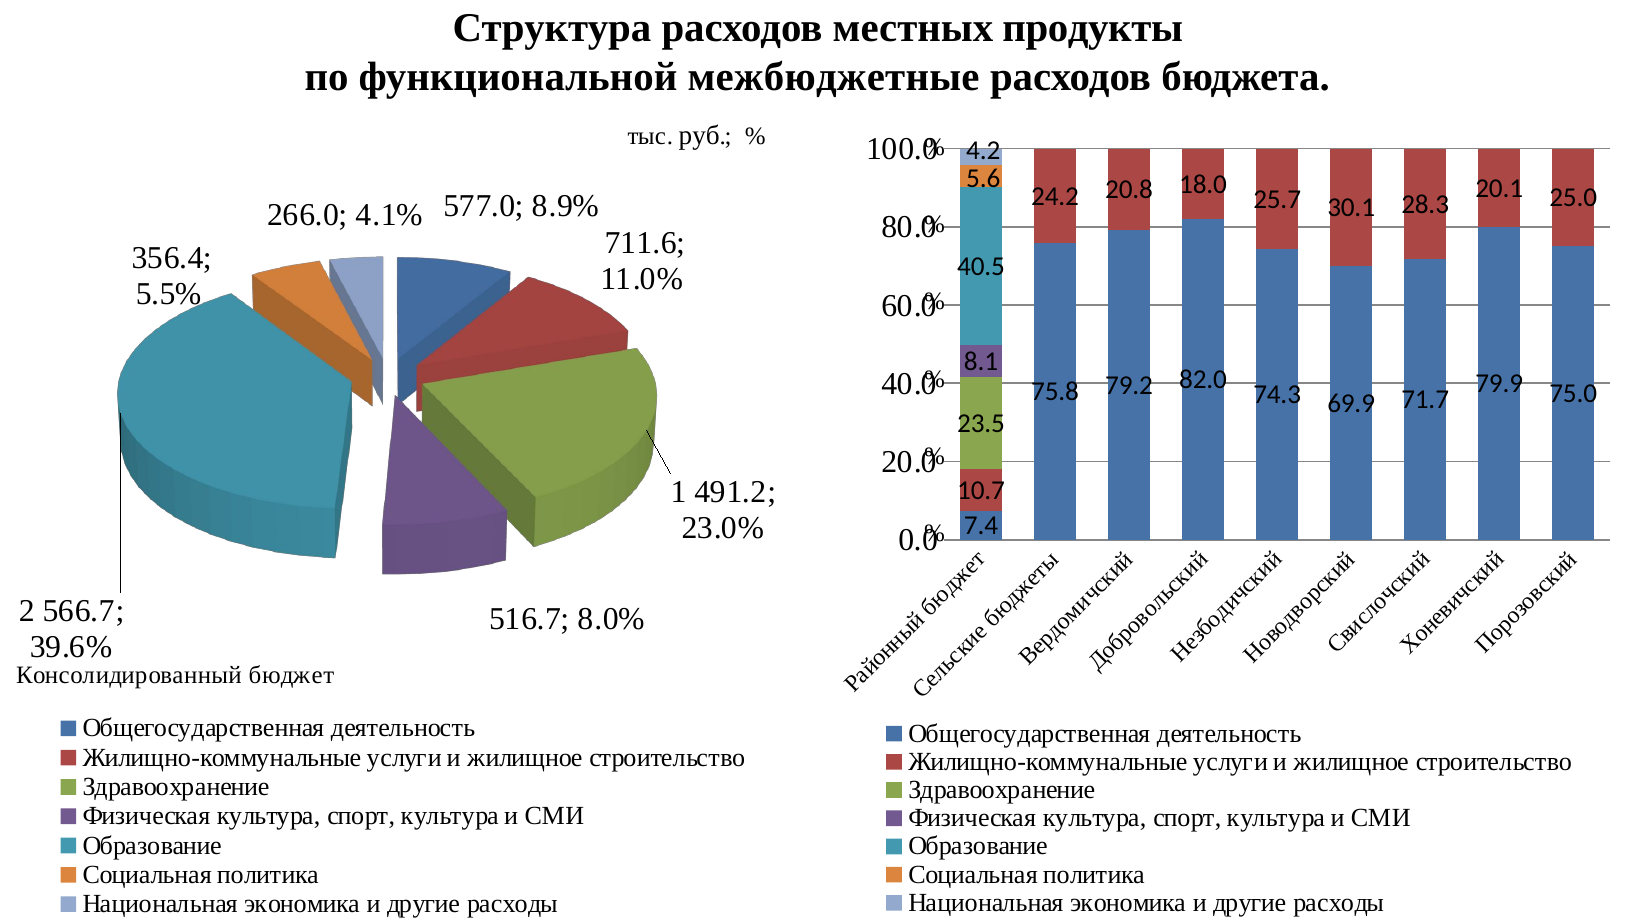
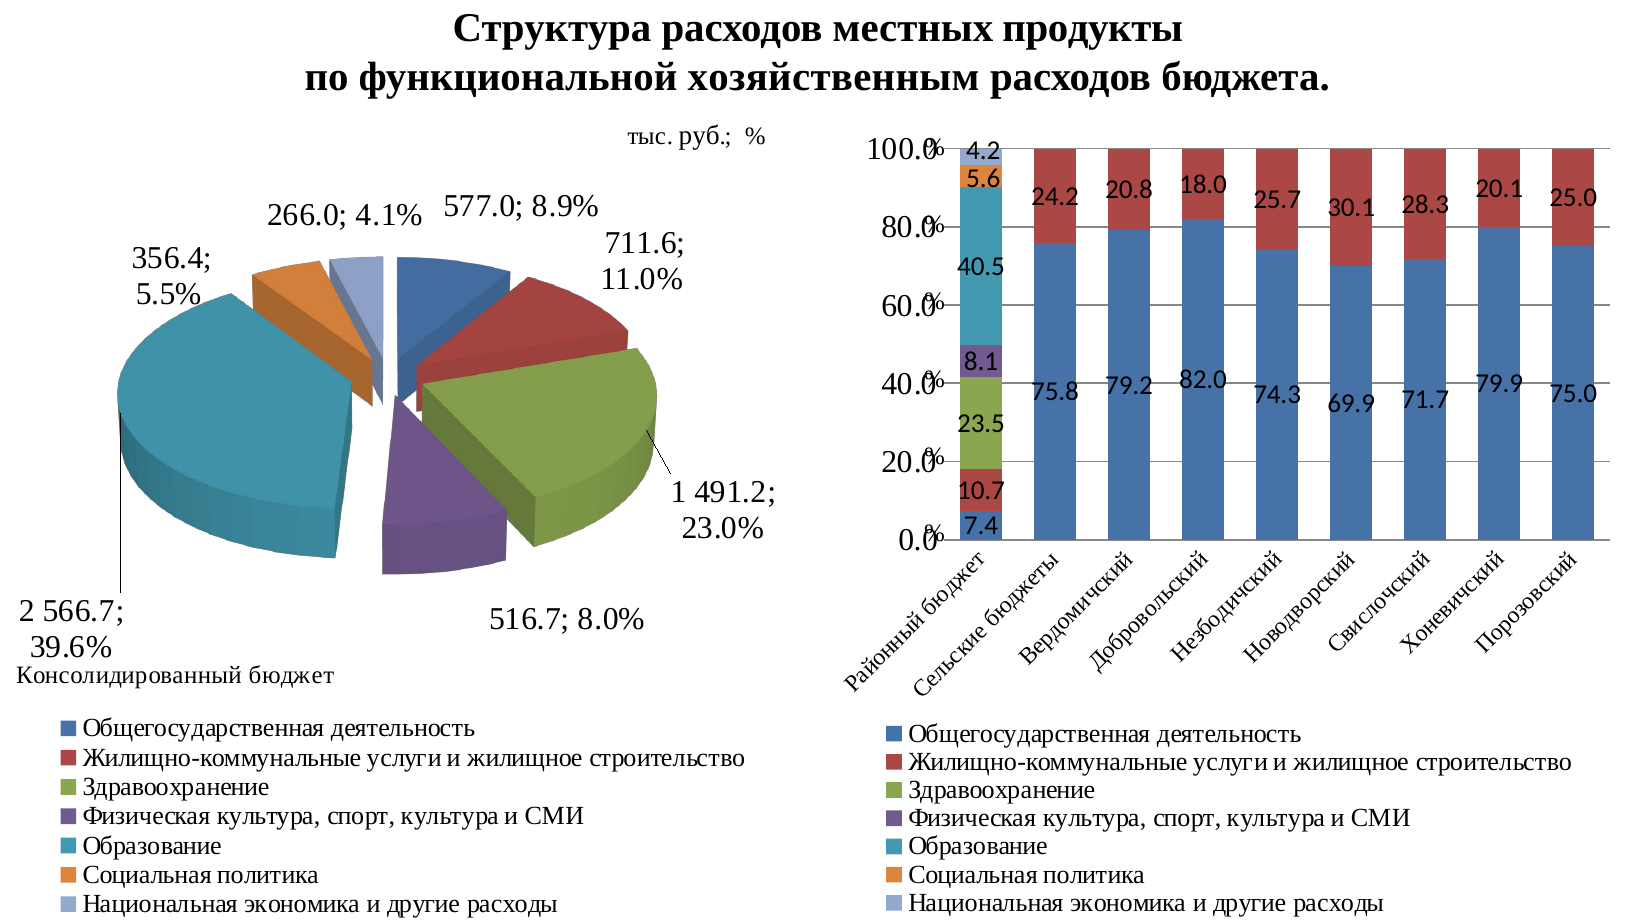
межбюджетные: межбюджетные -> хозяйственным (834, 77)
